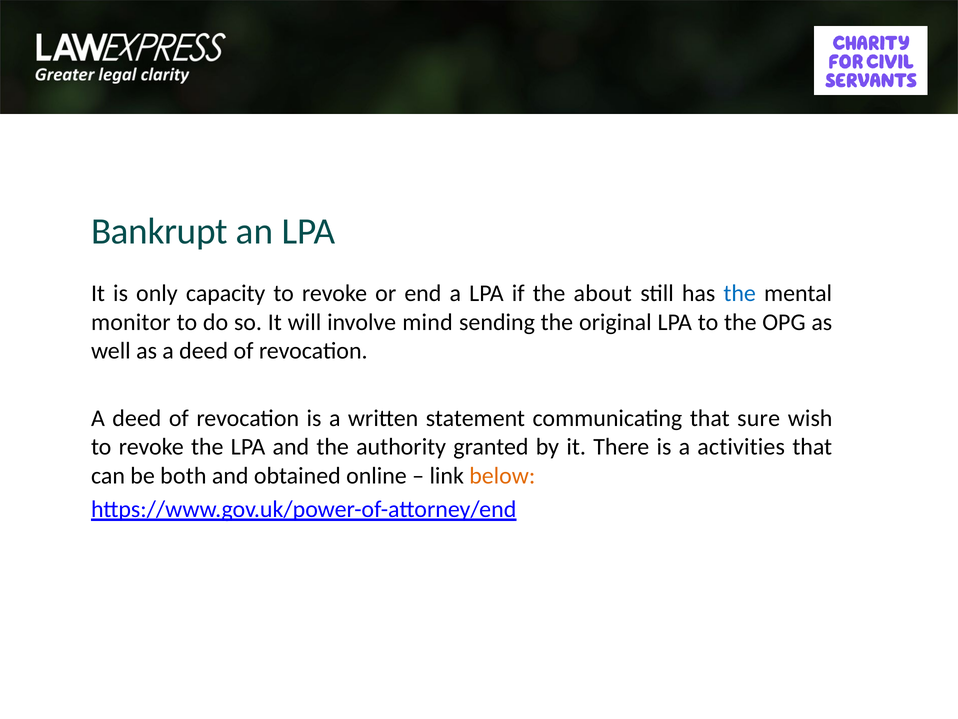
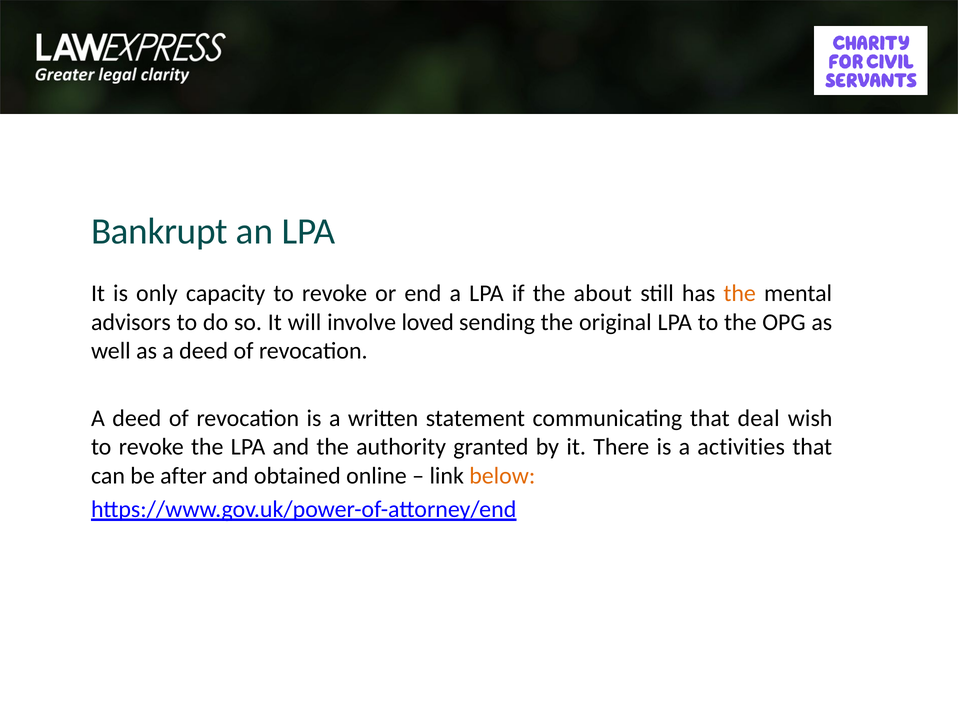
the colour: blue -> orange (740, 293)
monitor: monitor -> advisors (131, 322)
mind: mind -> loved (428, 322)
sure: sure -> deal (759, 418)
both: both -> after (184, 475)
